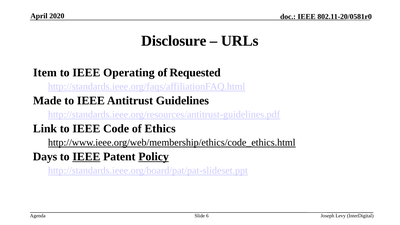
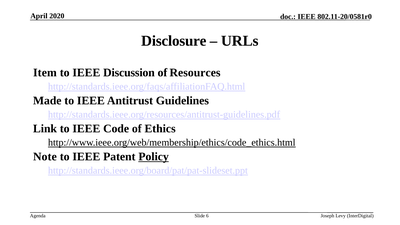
Operating: Operating -> Discussion (129, 73)
Requested: Requested -> Resources (195, 73)
Days: Days -> Note (45, 157)
IEEE underline: present -> none (86, 157)
